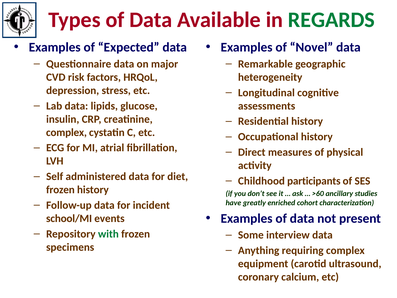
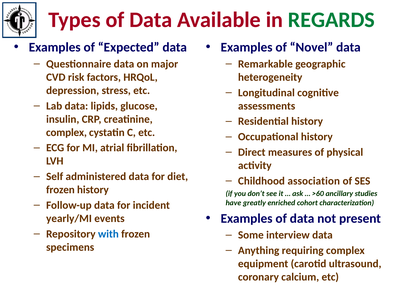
participants: participants -> association (314, 181)
school/MI: school/MI -> yearly/MI (69, 218)
with colour: green -> blue (108, 234)
